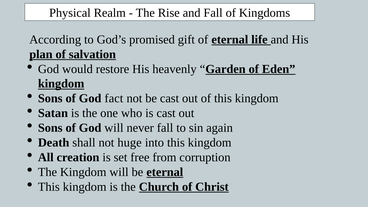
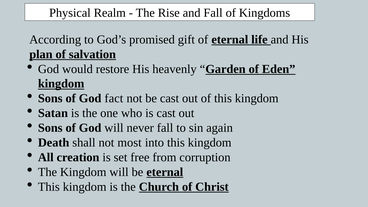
huge: huge -> most (130, 143)
